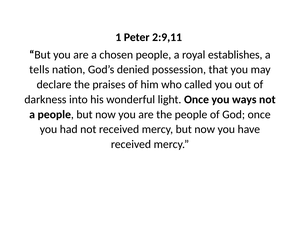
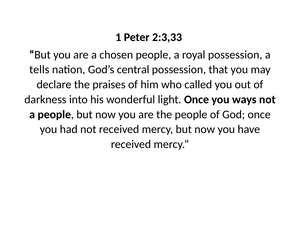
2:9,11: 2:9,11 -> 2:3,33 (167, 37)
royal establishes: establishes -> possession (235, 55)
denied: denied -> central (133, 70)
